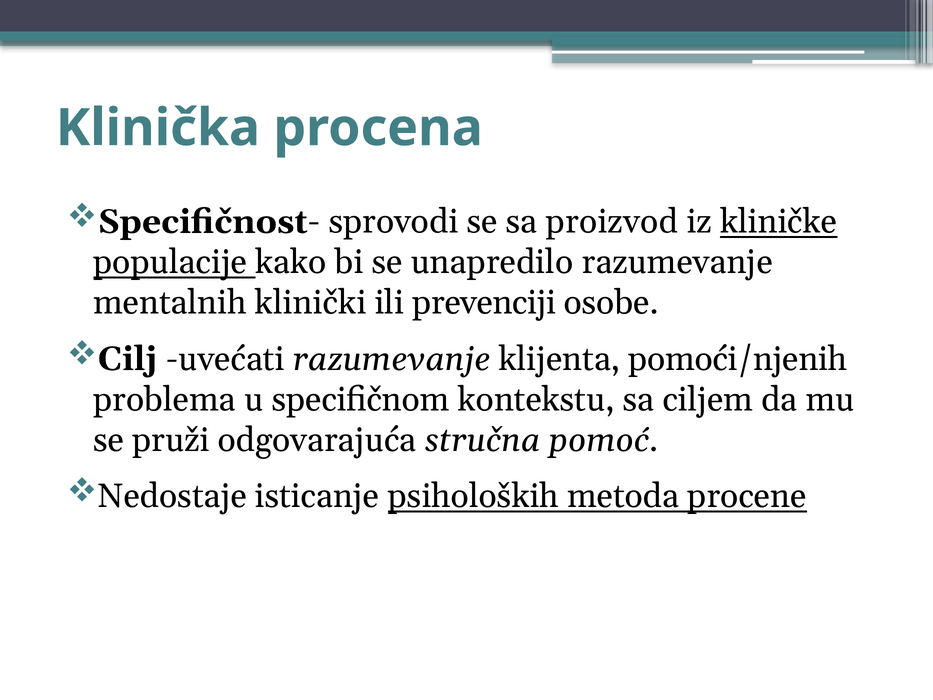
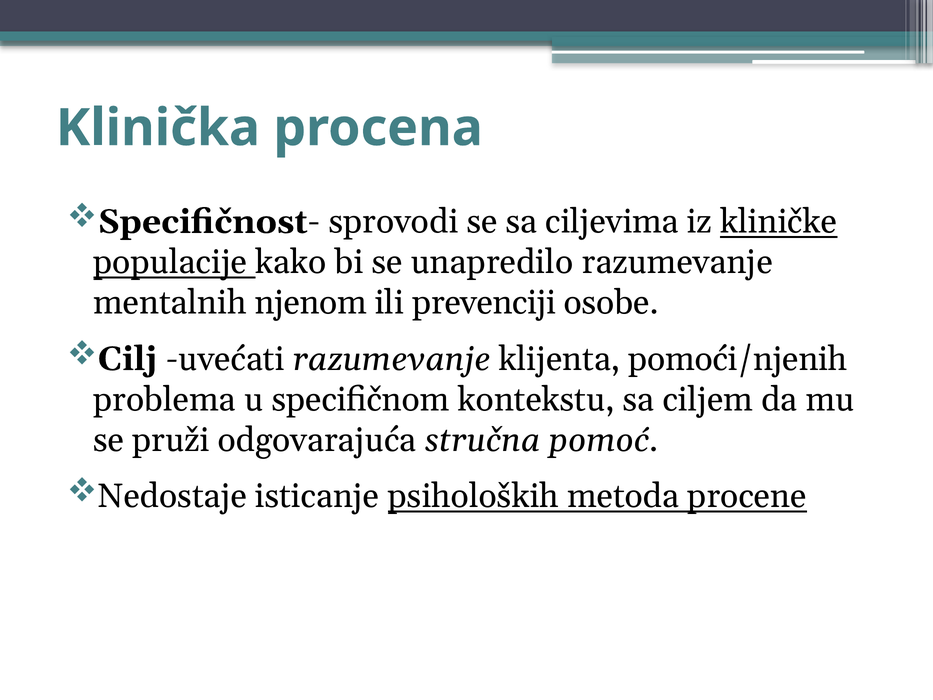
proizvod: proizvod -> ciljevima (612, 222)
klinički: klinički -> njenom (311, 303)
